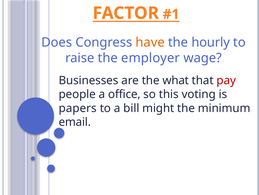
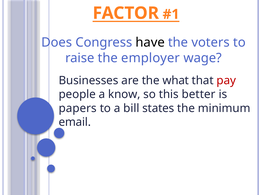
have colour: orange -> black (150, 42)
hourly: hourly -> voters (211, 42)
office: office -> know (124, 94)
voting: voting -> better (199, 94)
might: might -> states (158, 108)
